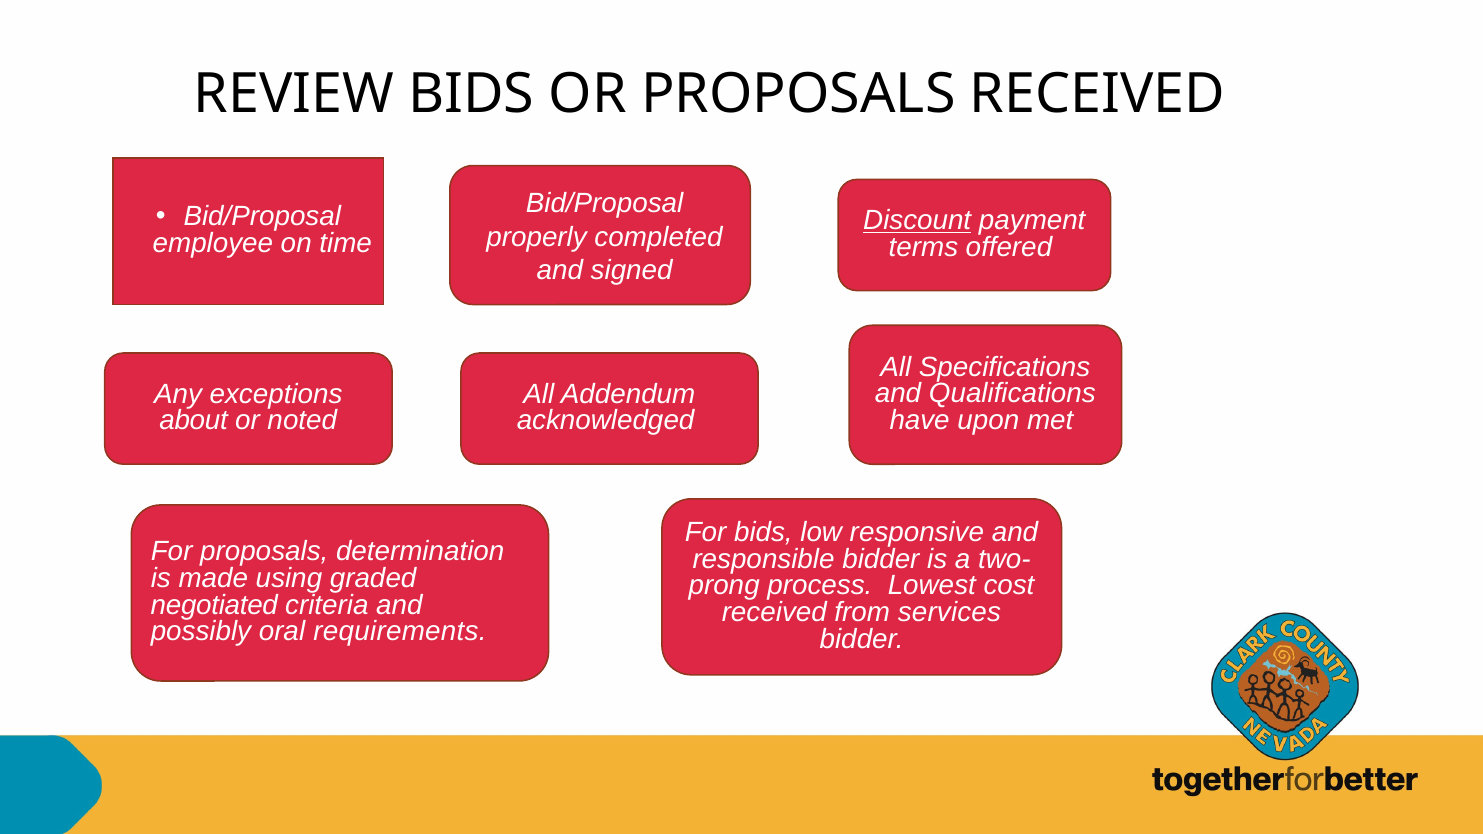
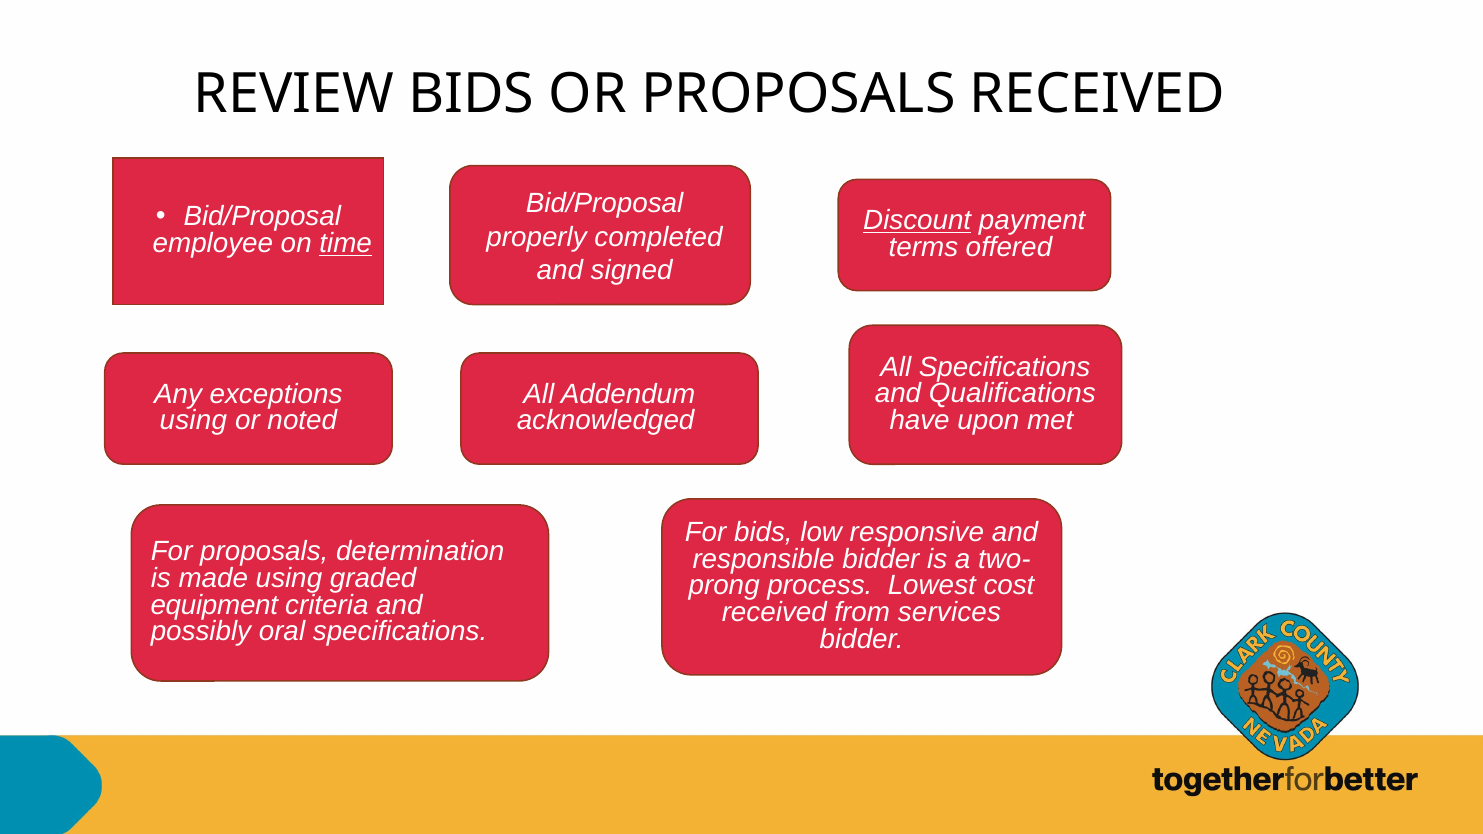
time underline: none -> present (346, 243)
about: about -> using (193, 421)
negotiated: negotiated -> equipment (214, 605)
oral requirements: requirements -> specifications (400, 632)
